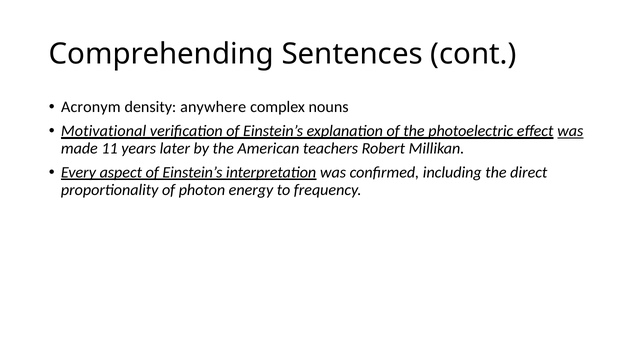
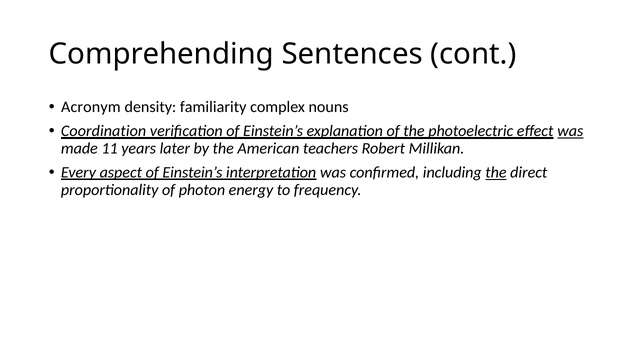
anywhere: anywhere -> familiarity (213, 107)
Motivational: Motivational -> Coordination (104, 131)
the underline: none -> present (496, 172)
